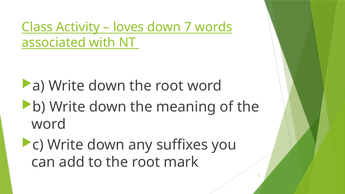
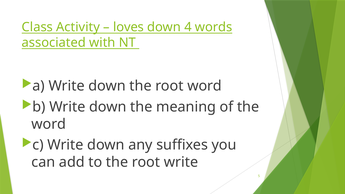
7: 7 -> 4 (188, 27)
root mark: mark -> write (181, 162)
